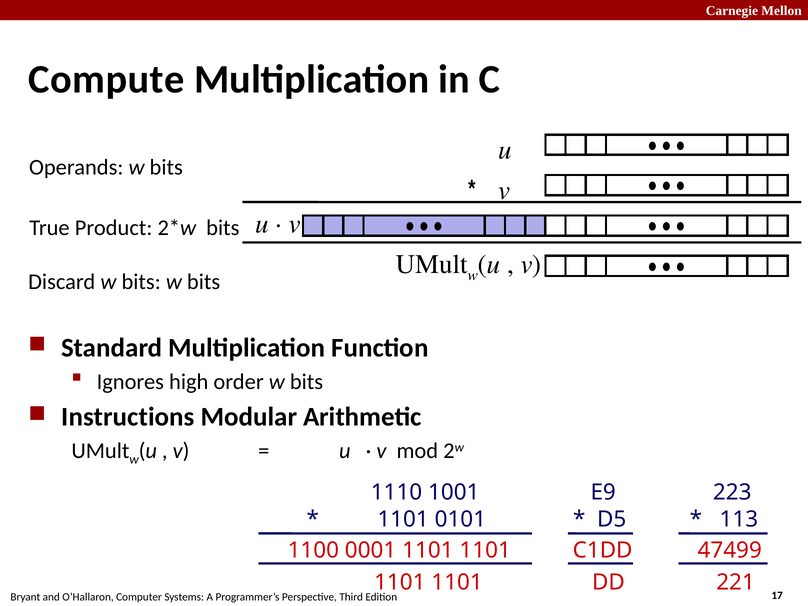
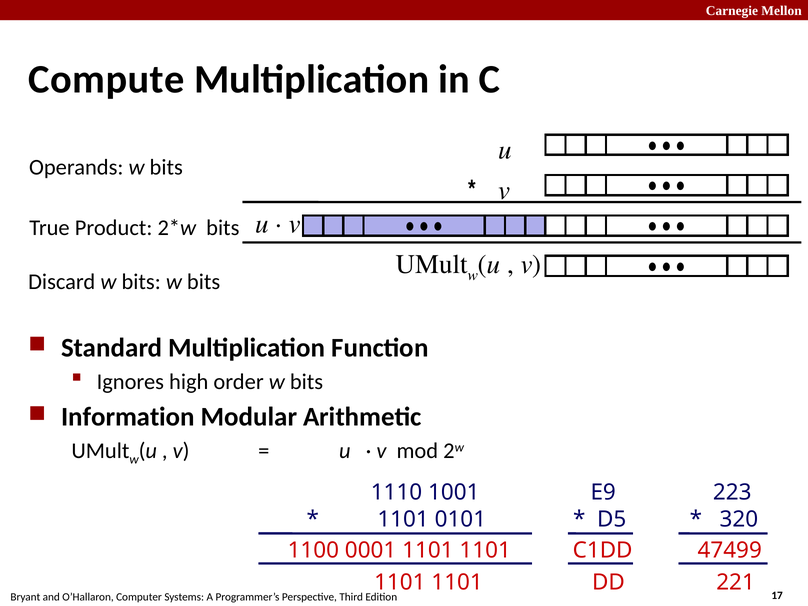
Instructions: Instructions -> Information (128, 417)
113: 113 -> 320 (739, 519)
